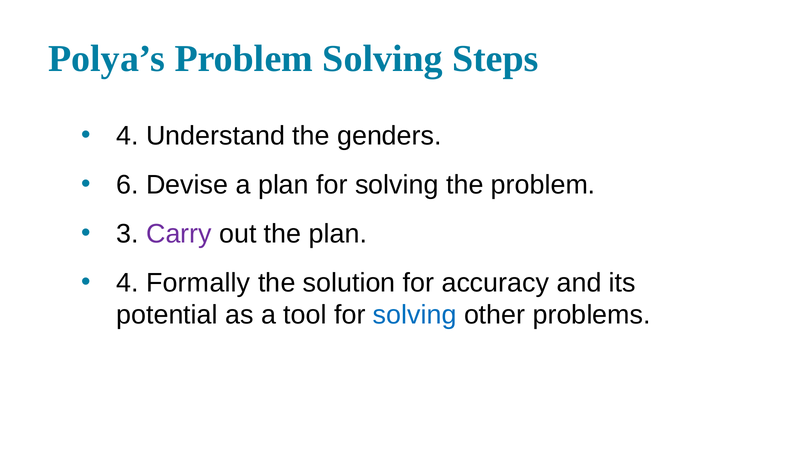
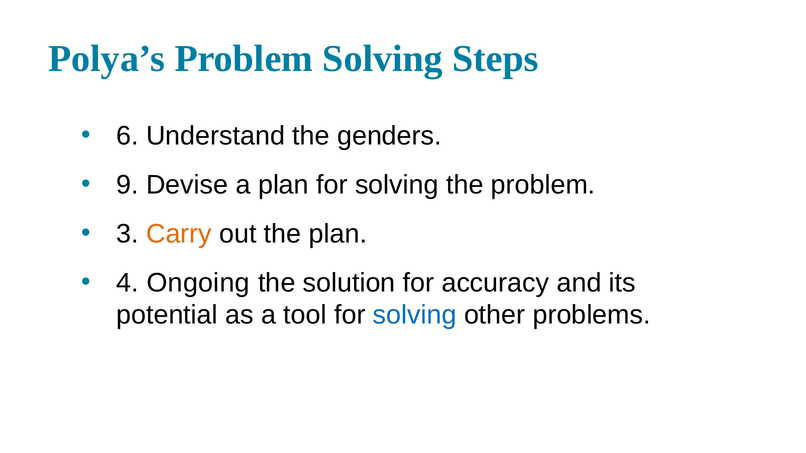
4: 4 -> 6 (127, 136)
6: 6 -> 9 (127, 185)
Carry colour: purple -> orange (179, 234)
Formally: Formally -> Ongoing (198, 283)
